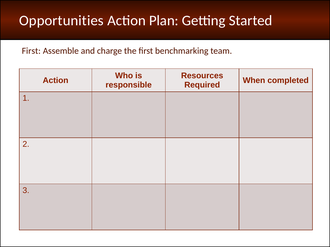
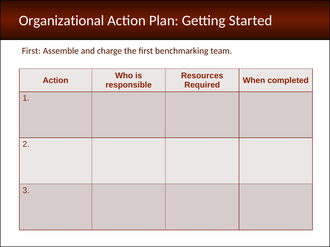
Opportunities: Opportunities -> Organizational (61, 21)
